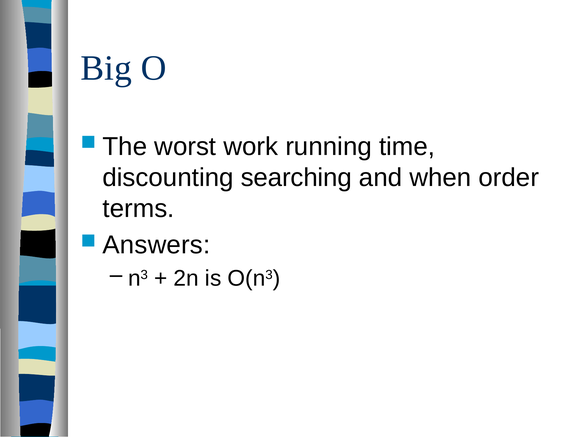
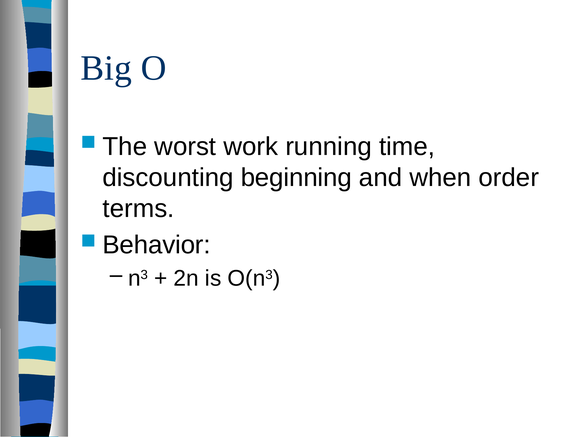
searching: searching -> beginning (296, 178)
Answers: Answers -> Behavior (157, 245)
